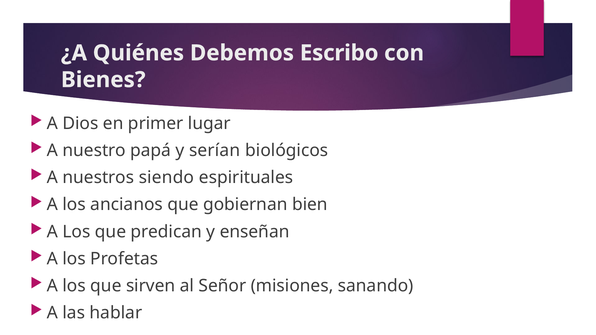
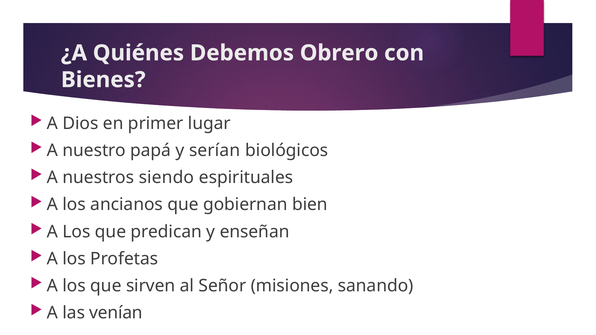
Escribo: Escribo -> Obrero (339, 53)
hablar: hablar -> venían (116, 313)
